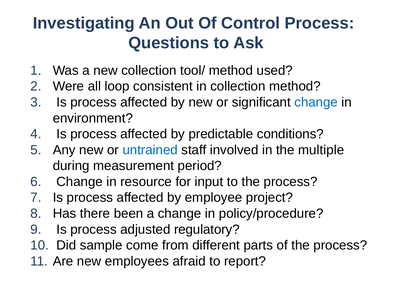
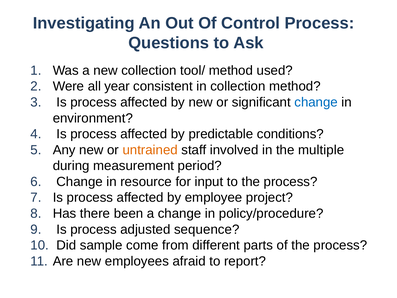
loop: loop -> year (117, 86)
untrained colour: blue -> orange (150, 150)
regulatory: regulatory -> sequence (207, 229)
